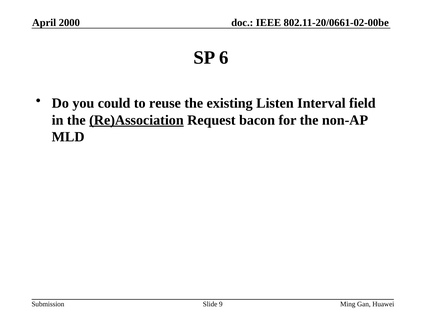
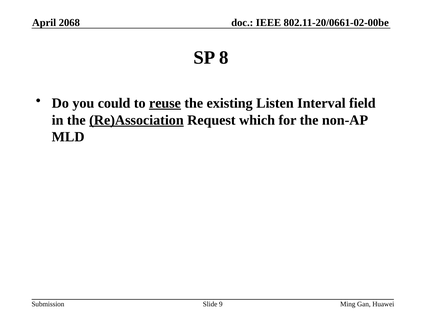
2000: 2000 -> 2068 (69, 23)
6: 6 -> 8 (224, 58)
reuse underline: none -> present (165, 103)
bacon: bacon -> which (257, 120)
